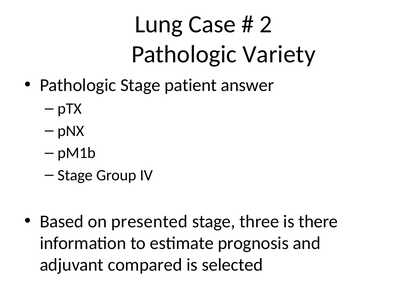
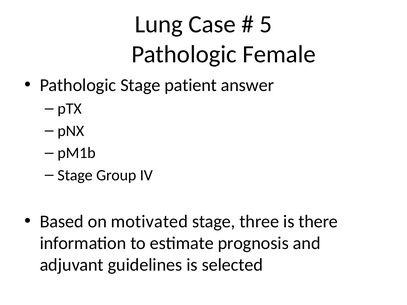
2: 2 -> 5 (266, 24)
Variety: Variety -> Female (279, 54)
presented: presented -> motivated (149, 222)
compared: compared -> guidelines (145, 265)
